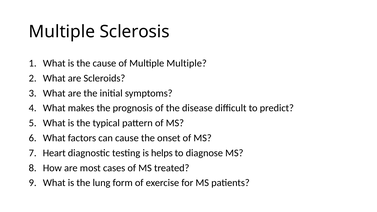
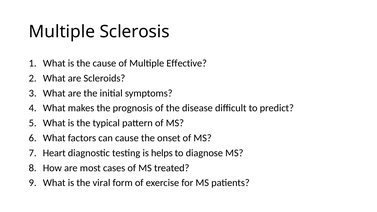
Multiple Multiple: Multiple -> Effective (187, 63)
lung: lung -> viral (101, 183)
